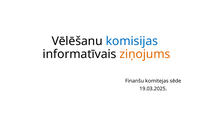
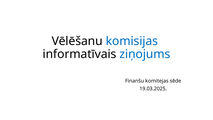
ziņojums colour: orange -> blue (145, 54)
